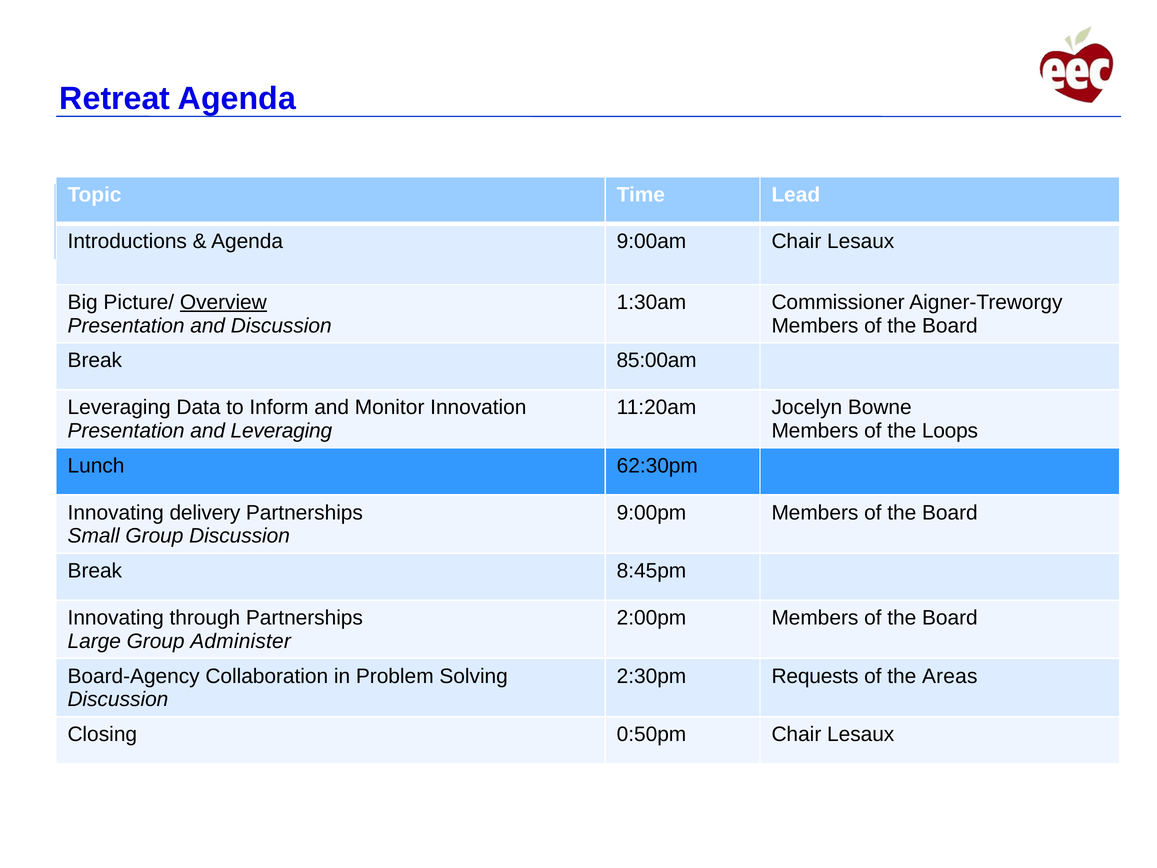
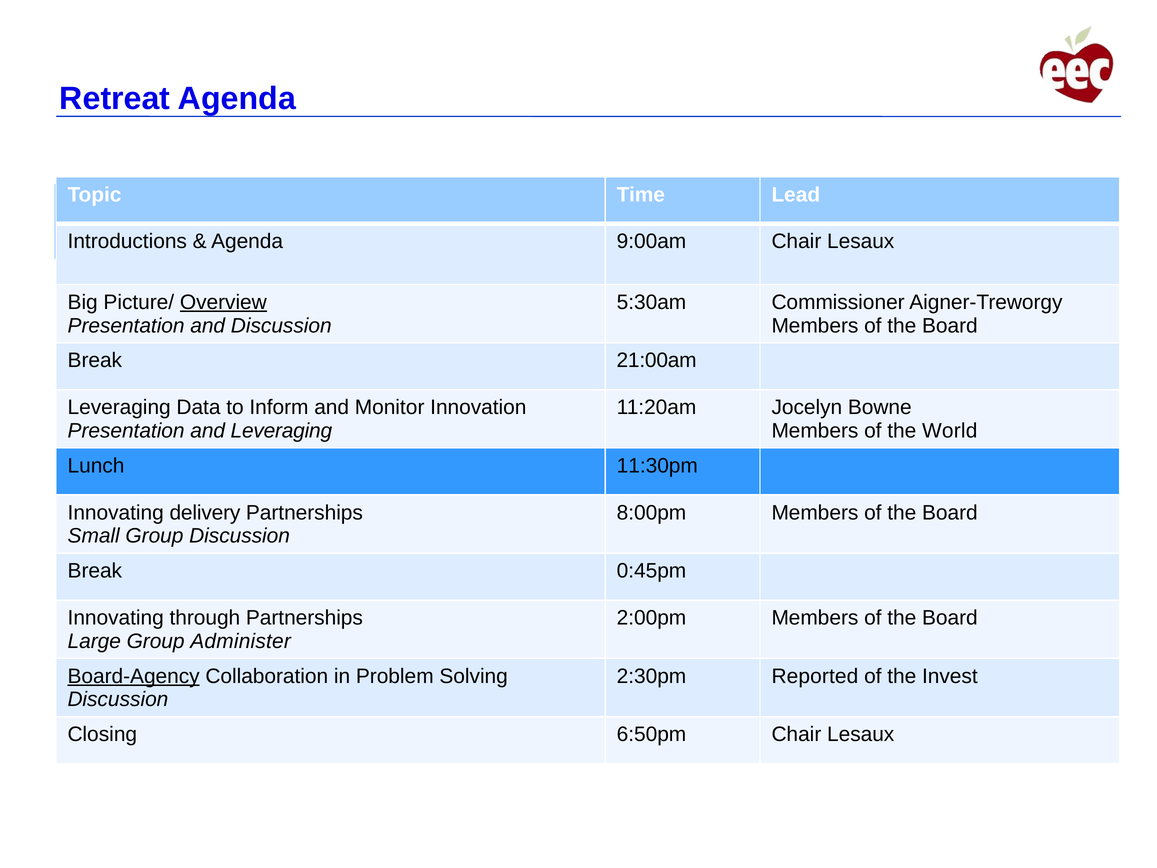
1:30am: 1:30am -> 5:30am (652, 302)
85:00am: 85:00am -> 21:00am (657, 360)
Loops: Loops -> World (950, 431)
62:30pm: 62:30pm -> 11:30pm (657, 466)
9:00pm: 9:00pm -> 8:00pm (652, 513)
8:45pm: 8:45pm -> 0:45pm (652, 571)
Board-Agency underline: none -> present (134, 676)
Requests: Requests -> Reported (815, 676)
Areas: Areas -> Invest (950, 676)
0:50pm: 0:50pm -> 6:50pm (652, 734)
